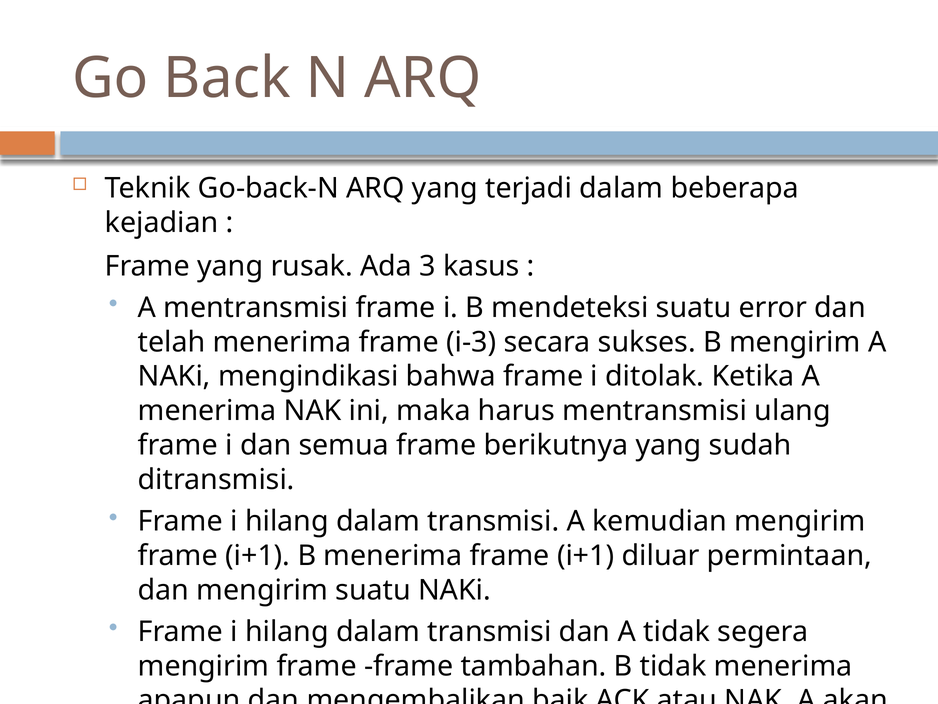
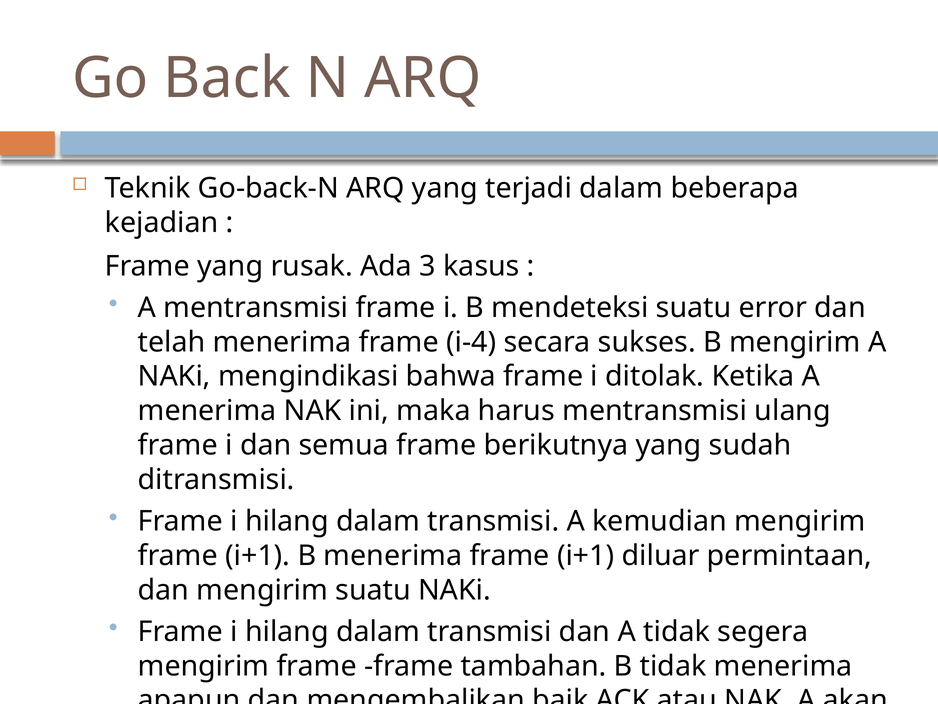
i-3: i-3 -> i-4 (471, 342)
